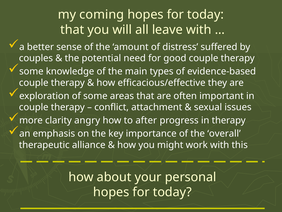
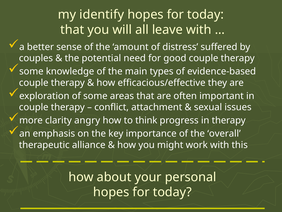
coming: coming -> identify (102, 15)
after: after -> think (146, 120)
